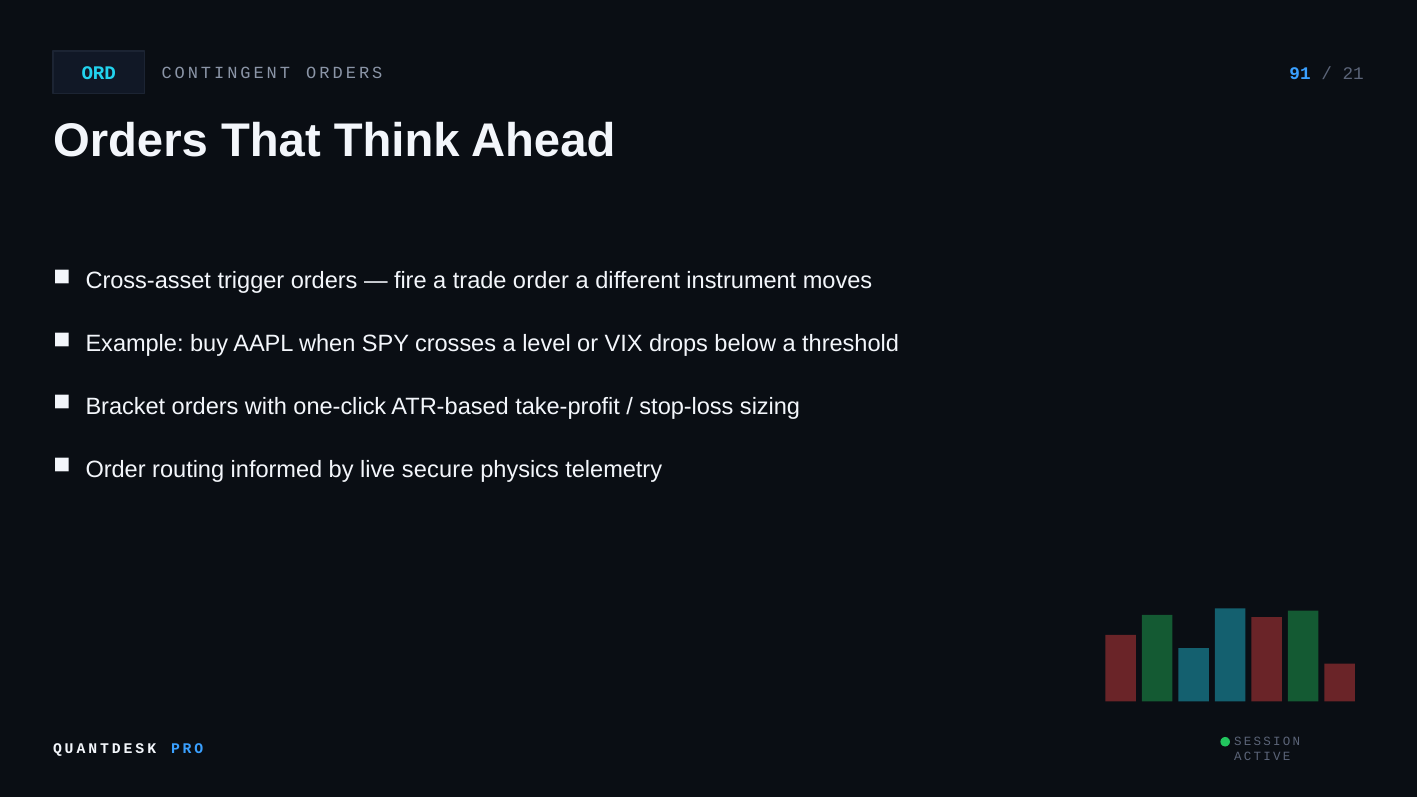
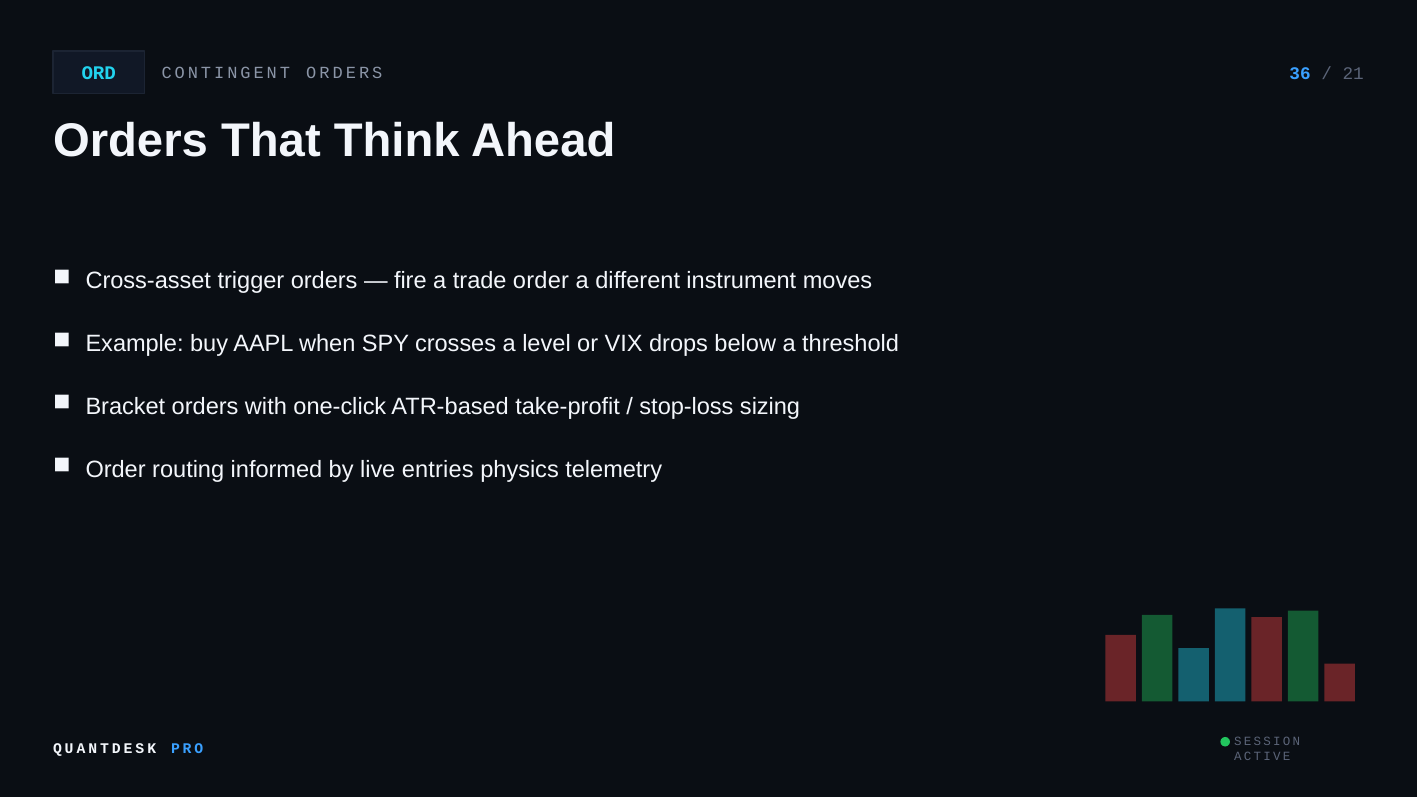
91: 91 -> 36 (1300, 73)
secure: secure -> entries (438, 470)
